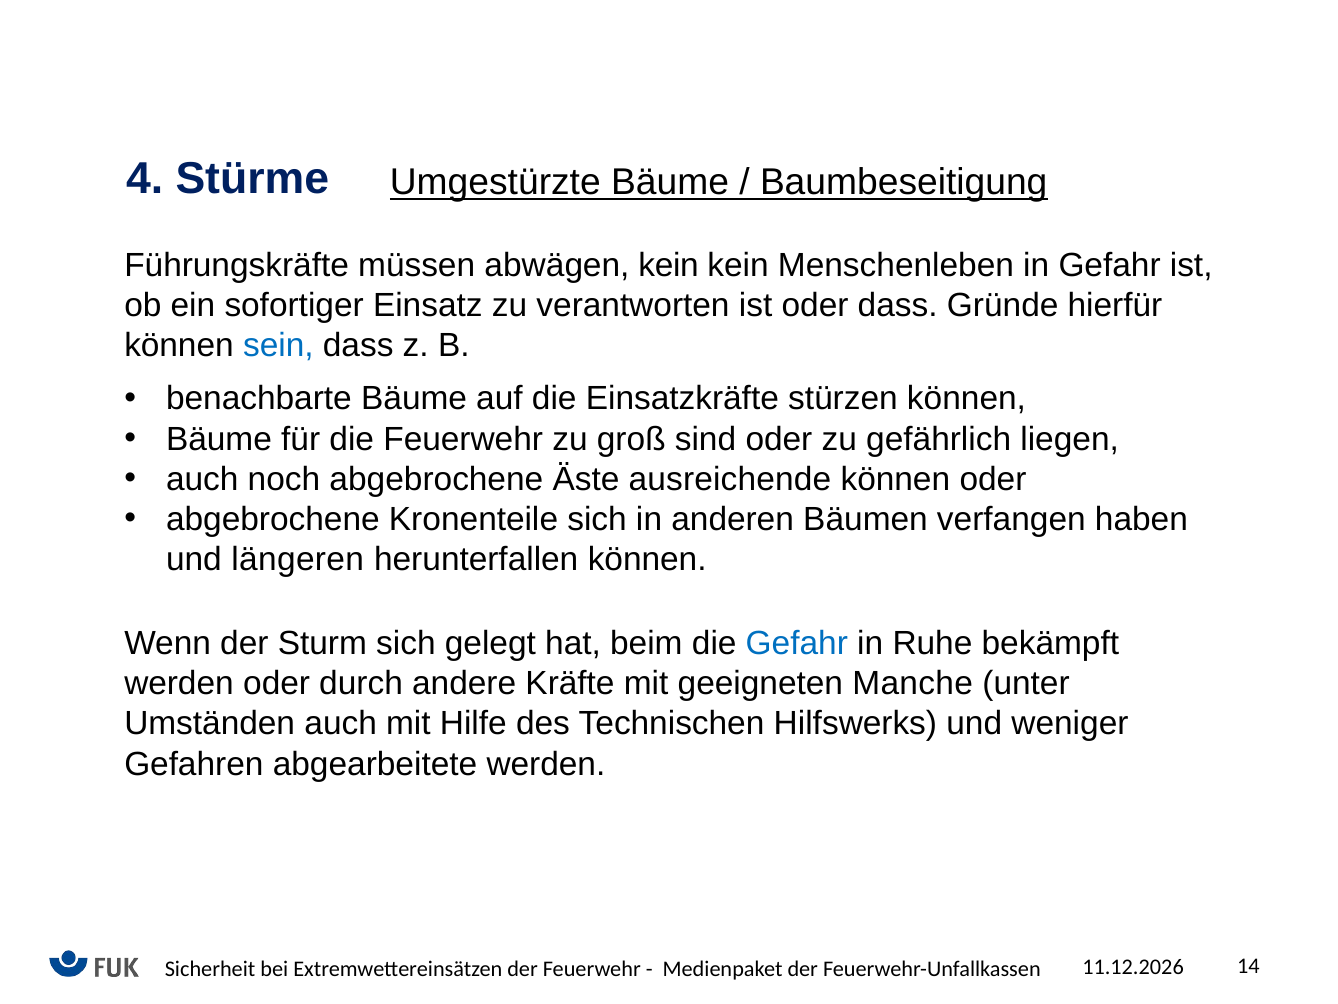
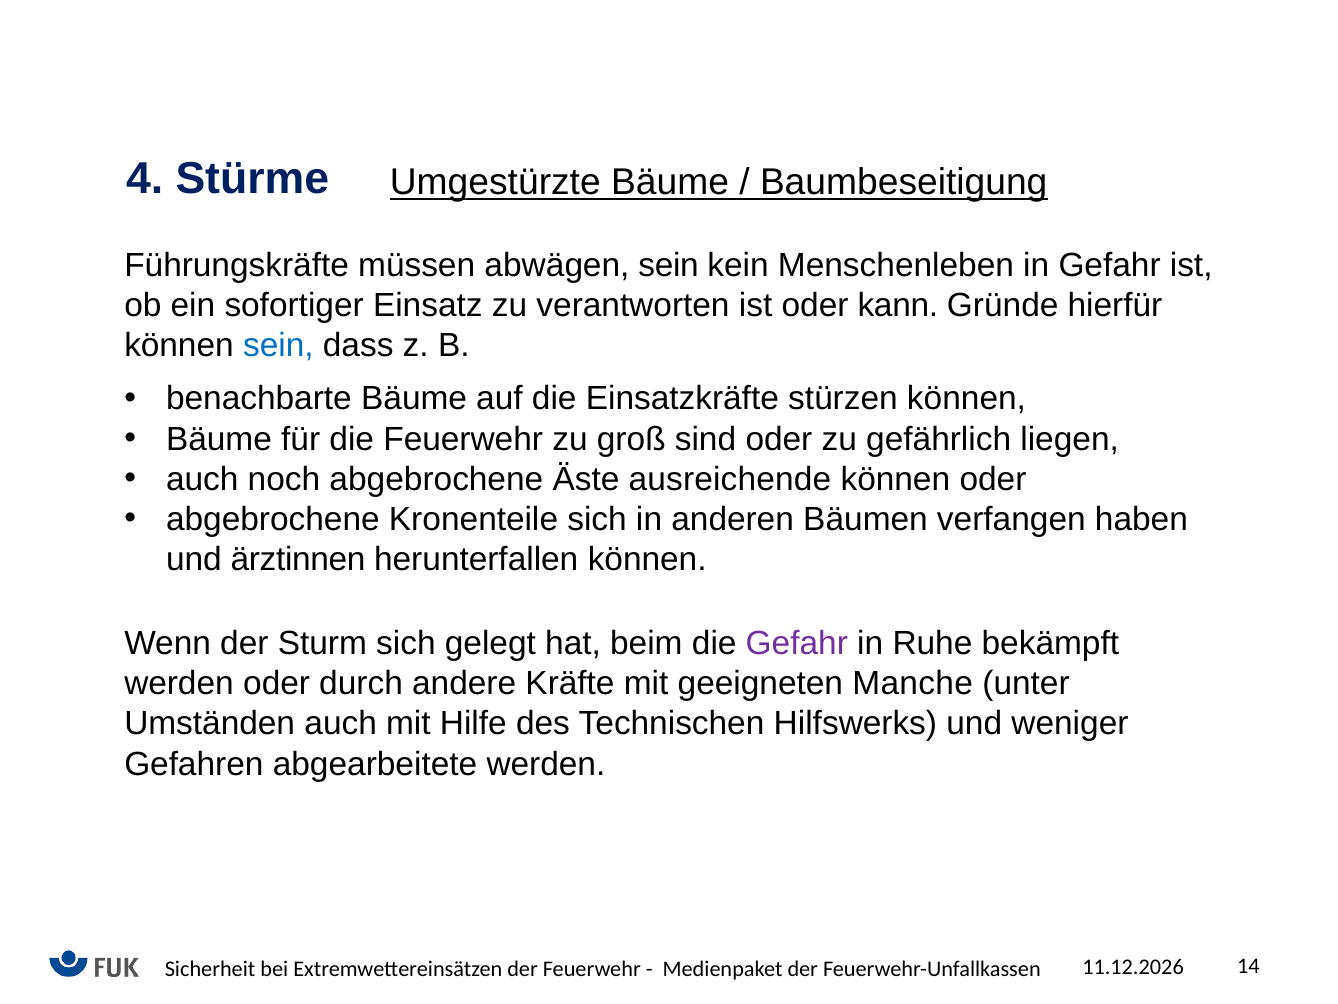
abwägen kein: kein -> sein (669, 265)
oder dass: dass -> kann (898, 305)
längeren: längeren -> ärztinnen (298, 559)
Gefahr colour: blue -> purple (797, 643)
